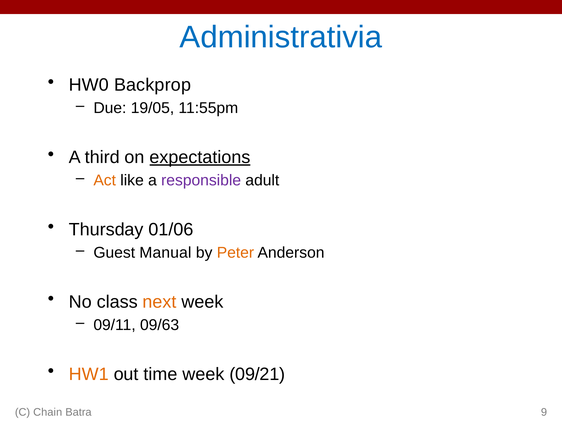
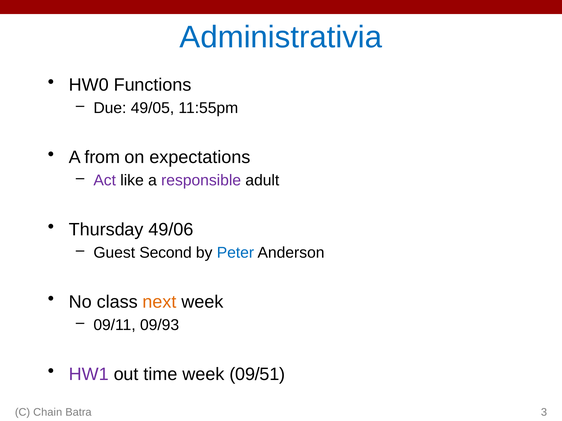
Backprop: Backprop -> Functions (153, 85)
19/05: 19/05 -> 49/05 (152, 108)
third: third -> from (102, 157)
expectations underline: present -> none (200, 157)
Act colour: orange -> purple (105, 181)
01/06: 01/06 -> 49/06 (171, 230)
Manual: Manual -> Second (166, 253)
Peter colour: orange -> blue (235, 253)
09/63: 09/63 -> 09/93 (160, 325)
HW1 colour: orange -> purple (89, 375)
09/21: 09/21 -> 09/51 (257, 375)
9: 9 -> 3 (544, 413)
